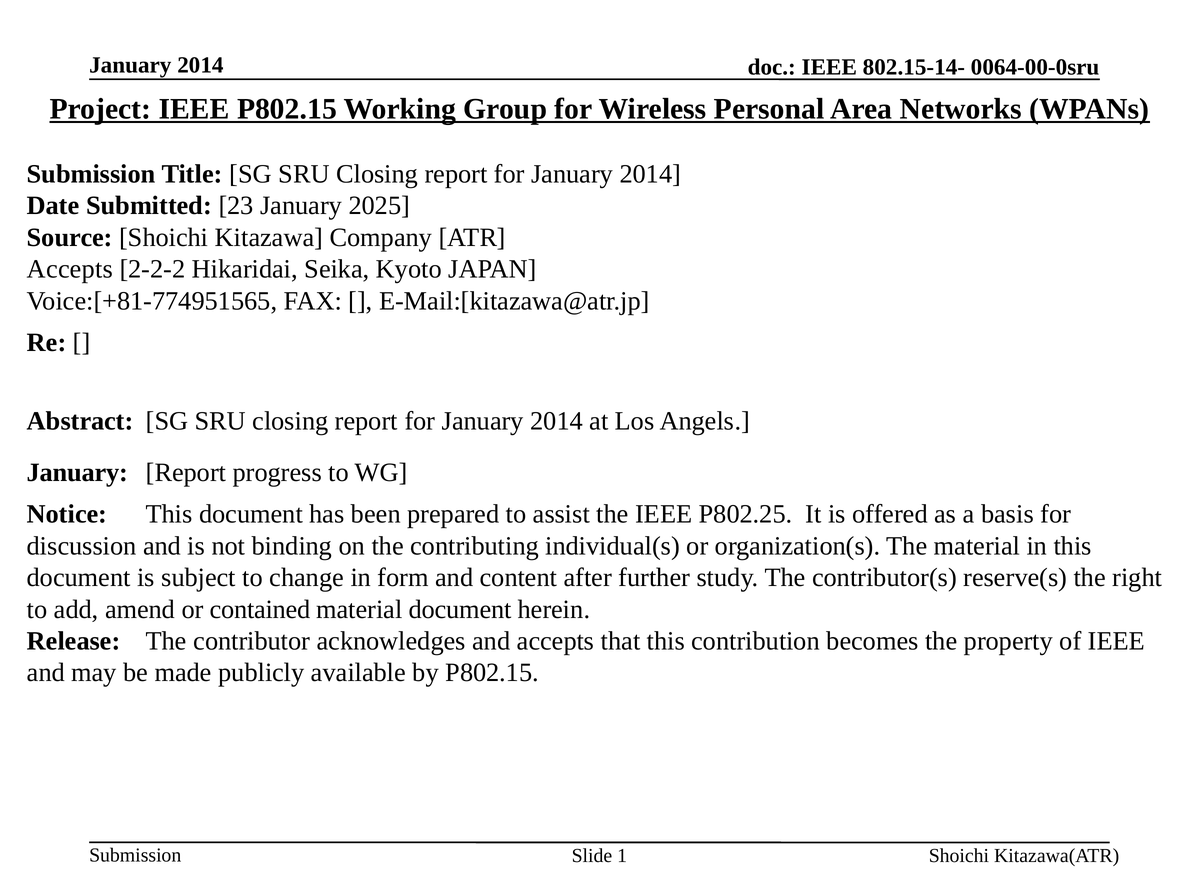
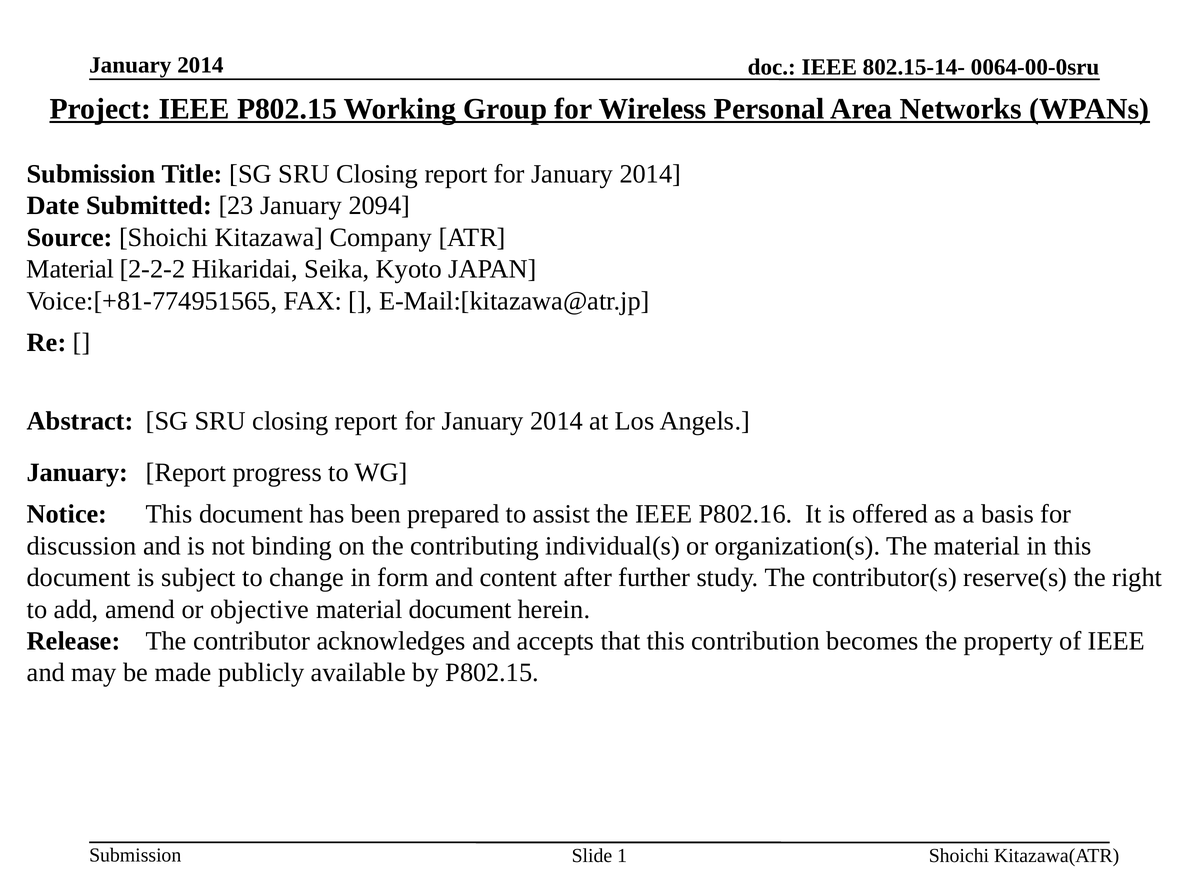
2025: 2025 -> 2094 (379, 206)
Accepts: Accepts -> Material (70, 269)
P802.25: P802.25 -> P802.16 (746, 514)
contained: contained -> objective (260, 609)
